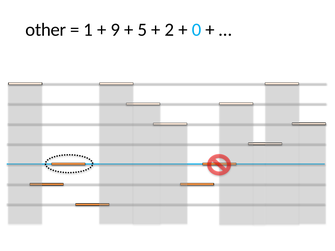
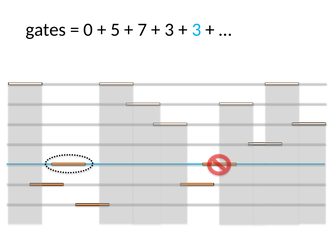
other: other -> gates (46, 30)
1: 1 -> 0 (88, 30)
9: 9 -> 5 (115, 30)
5: 5 -> 7 (142, 30)
2: 2 -> 3 (169, 30)
0: 0 -> 3 (197, 30)
